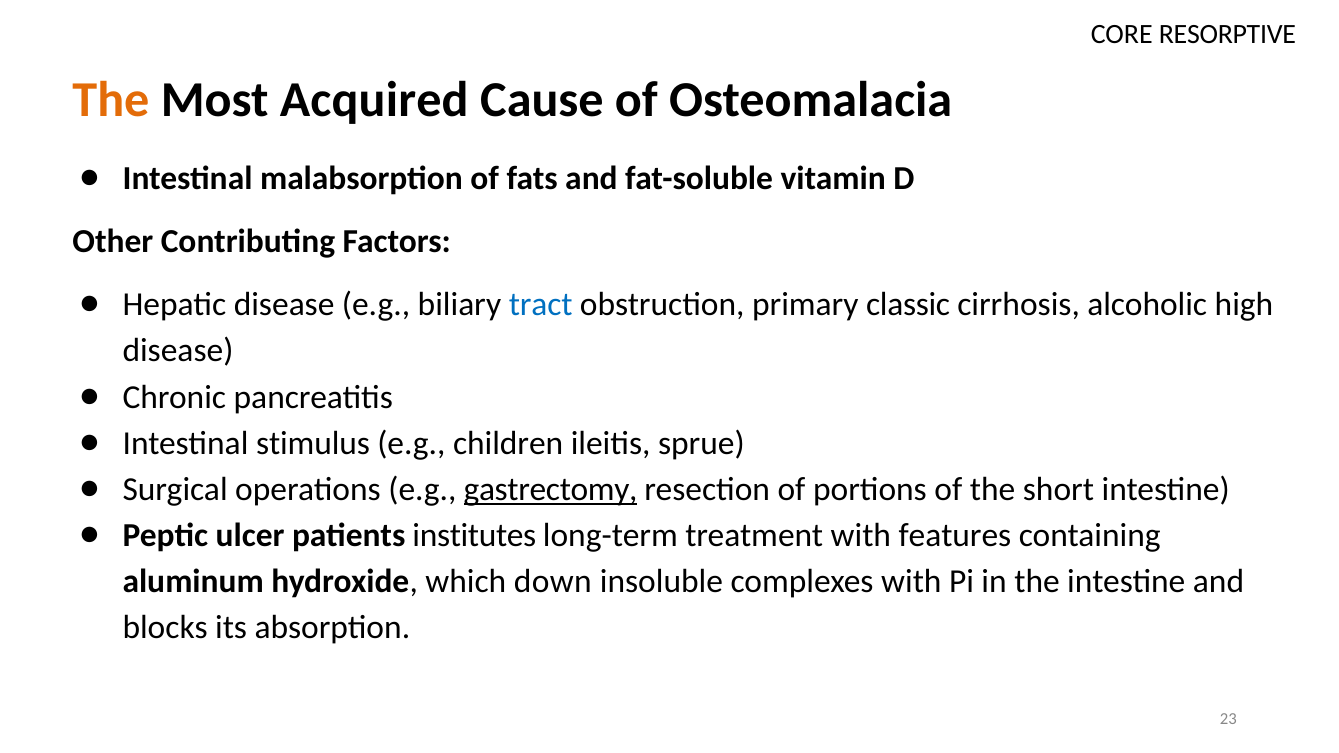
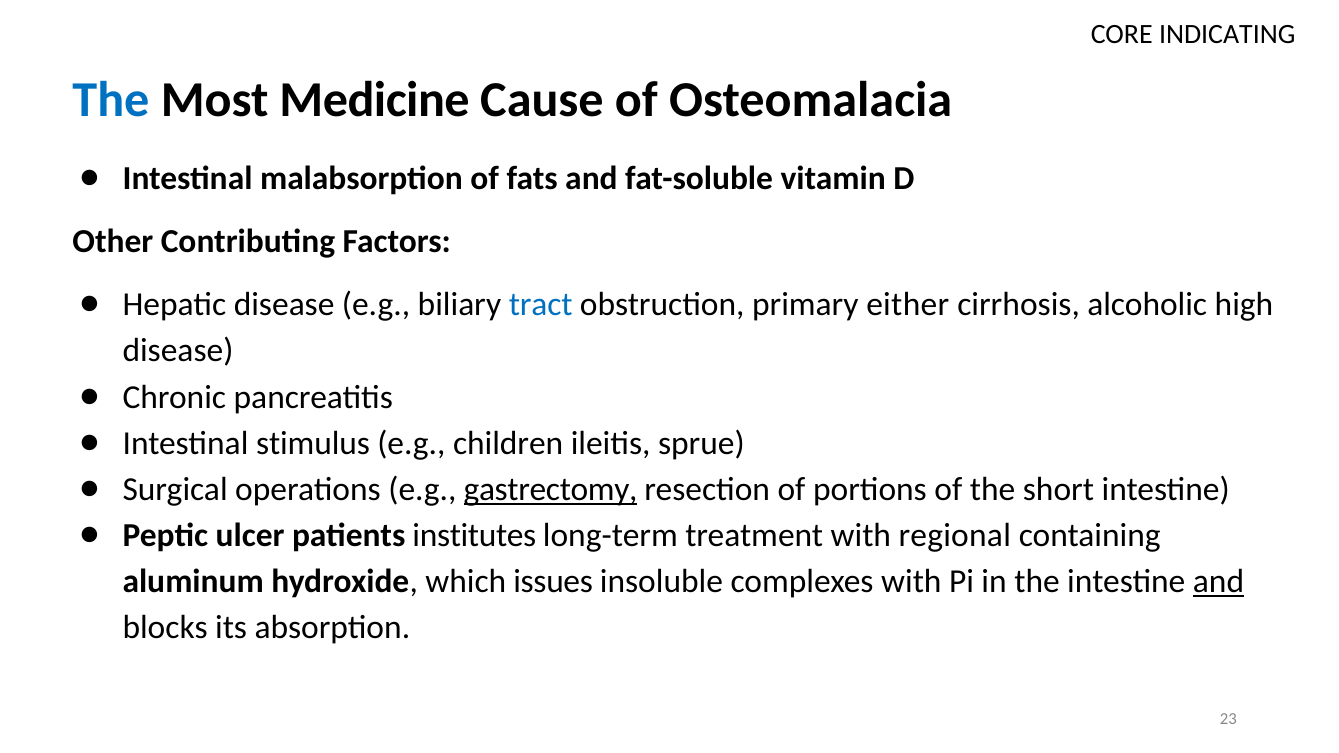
RESORPTIVE: RESORPTIVE -> INDICATING (1227, 34)
The colour: orange -> blue (111, 100)
Acquired: Acquired -> Medicine (375, 100)
classic: classic -> either (908, 305)
features: features -> regional (955, 536)
down: down -> issues (553, 582)
and underline: none -> present (1219, 582)
